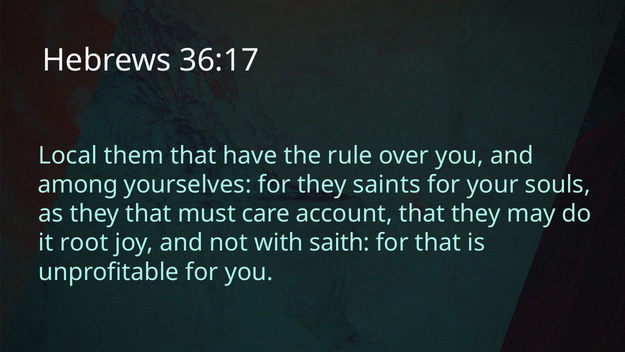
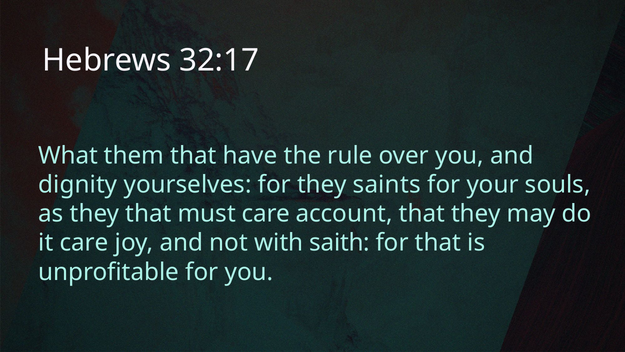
36:17: 36:17 -> 32:17 (219, 60)
Local: Local -> What (68, 155)
among: among -> dignity (78, 184)
it root: root -> care (84, 243)
